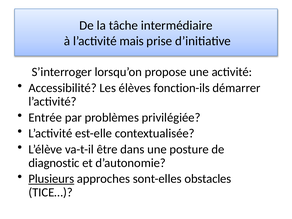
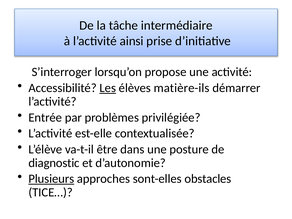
mais: mais -> ainsi (132, 41)
Les underline: none -> present (108, 88)
fonction-ils: fonction-ils -> matière-ils (182, 88)
